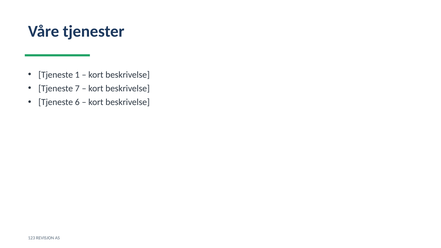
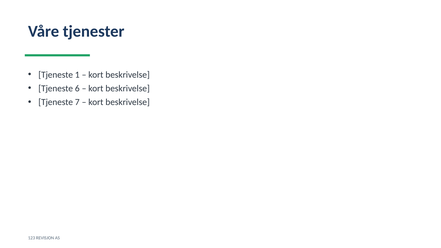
7: 7 -> 6 (77, 88)
6: 6 -> 7 (77, 102)
